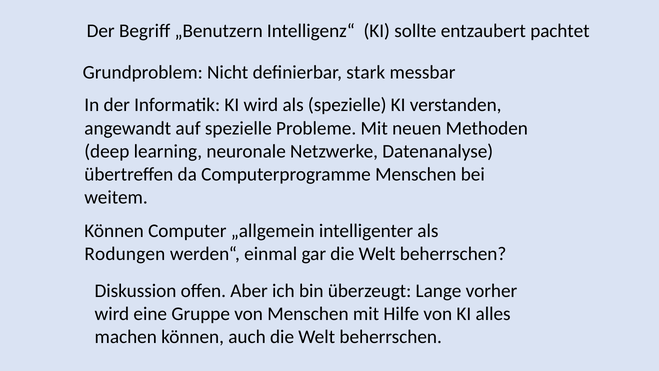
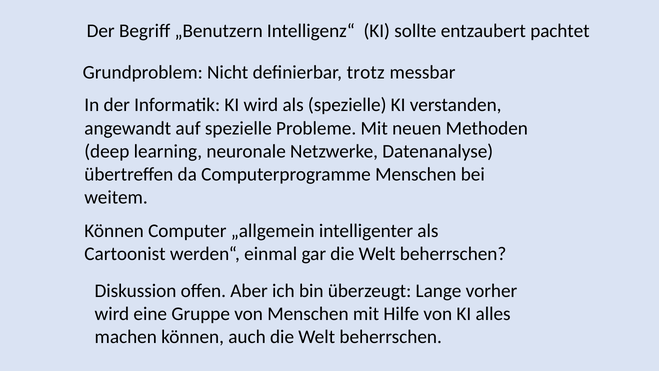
stark: stark -> trotz (366, 73)
Rodungen: Rodungen -> Cartoonist (125, 254)
